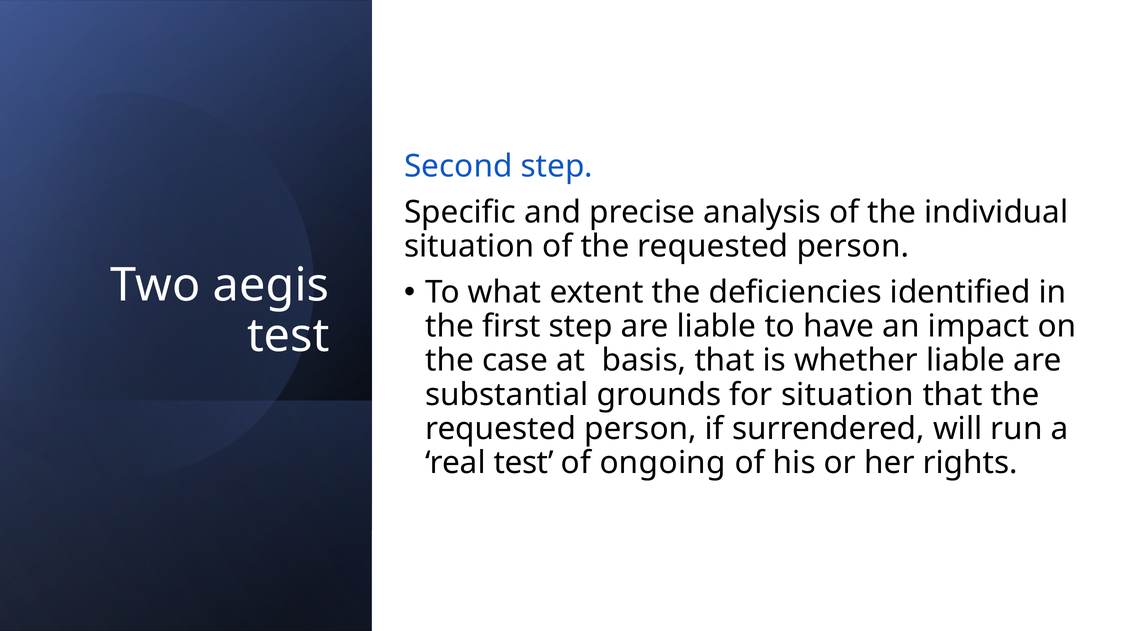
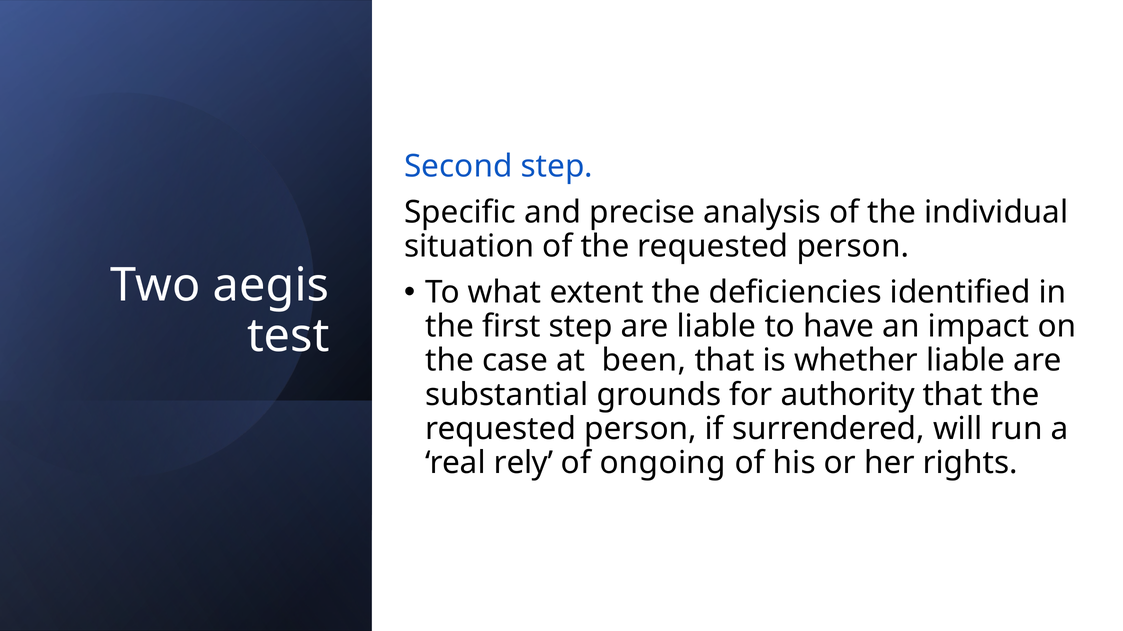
basis: basis -> been (644, 361)
for situation: situation -> authority (848, 395)
real test: test -> rely (524, 463)
